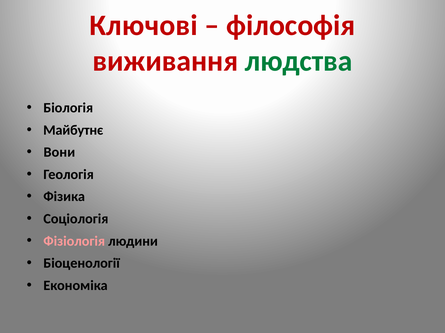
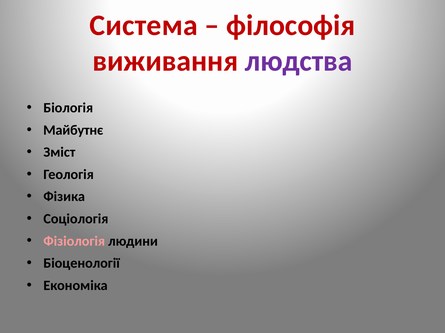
Ключові: Ключові -> Система (144, 25)
людства colour: green -> purple (299, 61)
Вони: Вони -> Зміст (59, 153)
